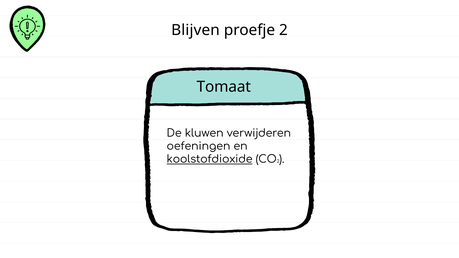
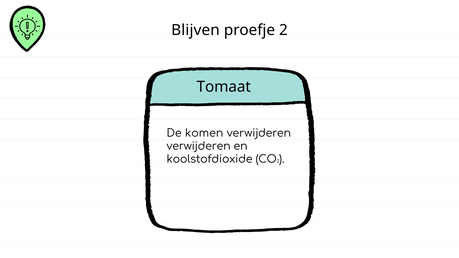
kluwen: kluwen -> komen (204, 133)
oefeningen: oefeningen -> verwijderen (199, 146)
koolstofdioxide underline: present -> none (210, 159)
